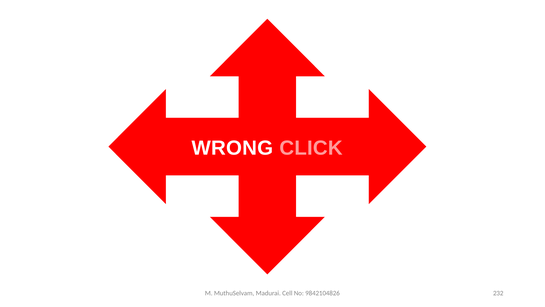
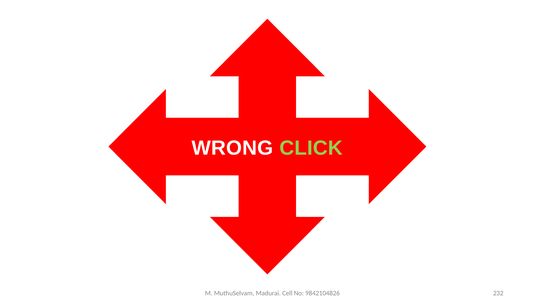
CLICK colour: pink -> light green (311, 148)
